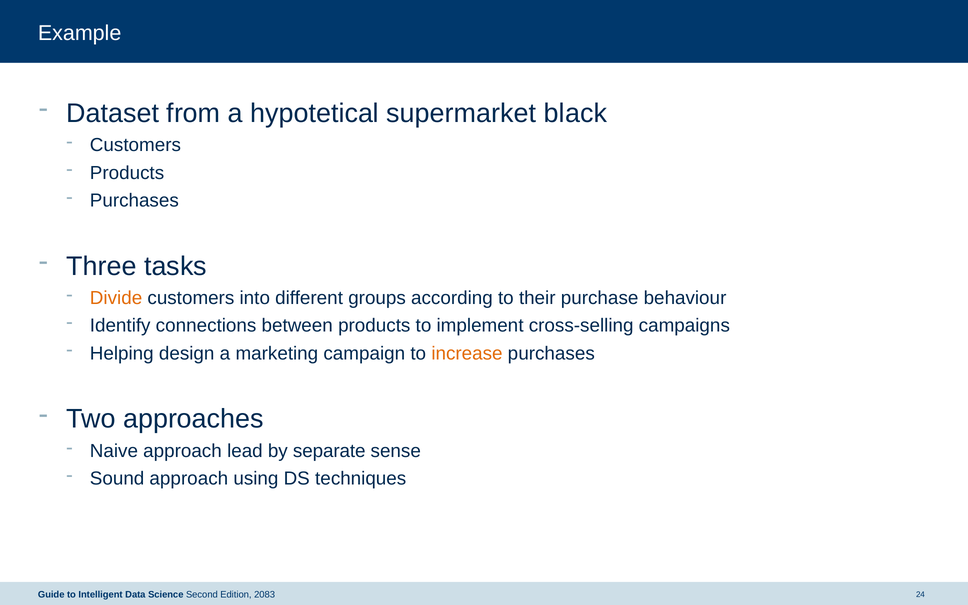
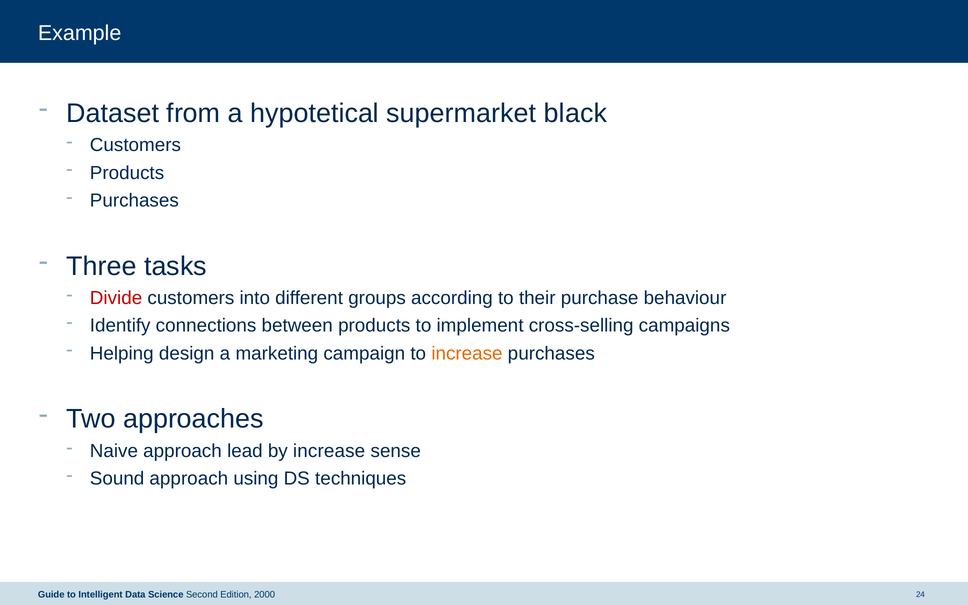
Divide colour: orange -> red (116, 298)
by separate: separate -> increase (329, 451)
2083: 2083 -> 2000 (265, 595)
